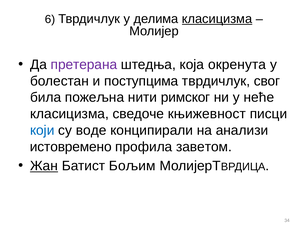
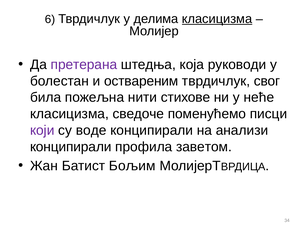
окренута: окренута -> руководи (237, 65)
поступцима: поступцима -> оствареним (141, 81)
римског: римског -> стихове (186, 97)
књижевност: књижевност -> поменућемо (207, 114)
који colour: blue -> purple (42, 130)
истовремено: истовремено -> конципирали (71, 147)
Жан underline: present -> none (44, 166)
